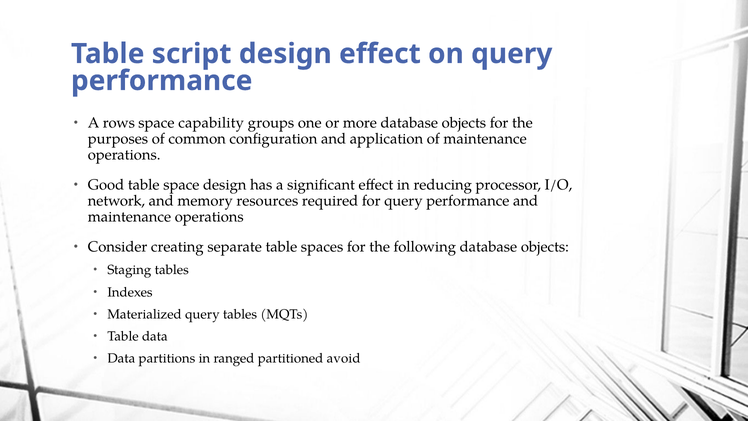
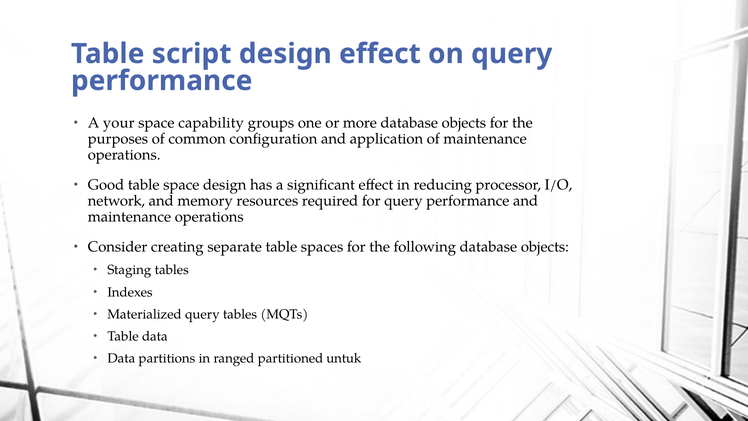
rows: rows -> your (119, 123)
avoid: avoid -> untuk (344, 358)
